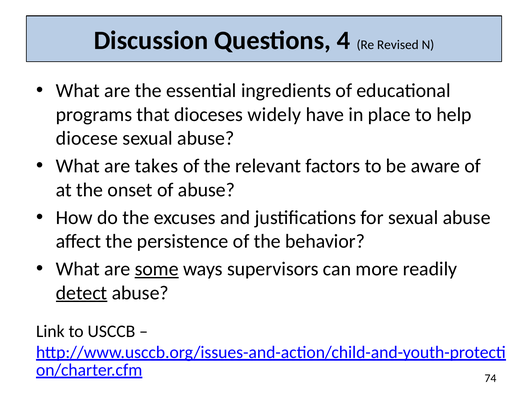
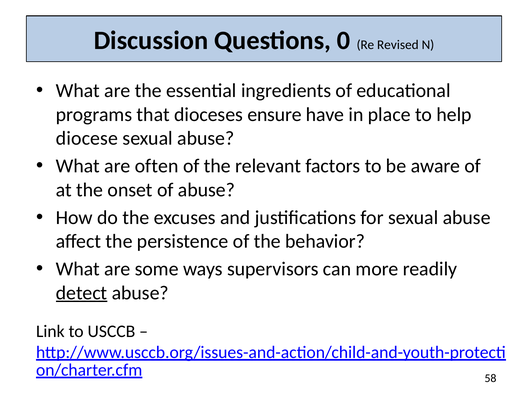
4: 4 -> 0 (344, 41)
widely: widely -> ensure (275, 114)
takes: takes -> often (157, 166)
some underline: present -> none (157, 269)
74: 74 -> 58 (490, 378)
